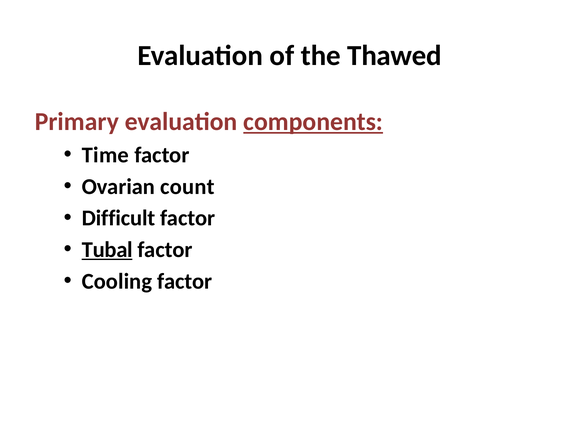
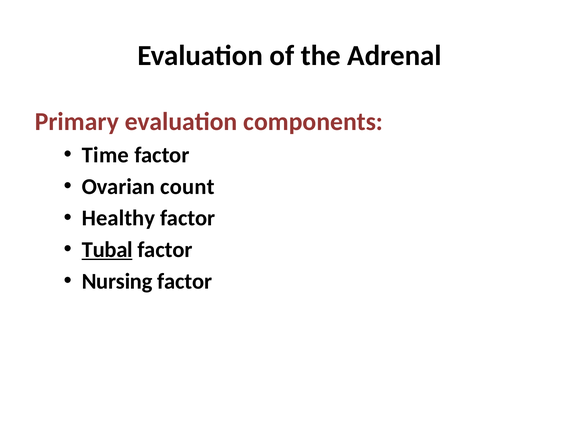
Thawed: Thawed -> Adrenal (394, 56)
components underline: present -> none (313, 121)
Difficult: Difficult -> Healthy (118, 218)
Cooling: Cooling -> Nursing (117, 281)
